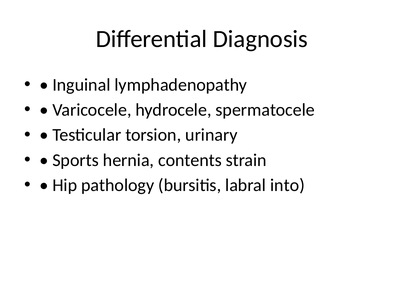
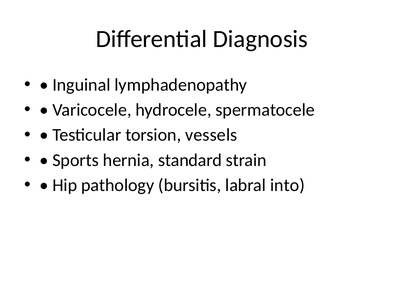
urinary: urinary -> vessels (211, 135)
contents: contents -> standard (190, 160)
